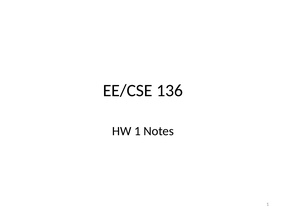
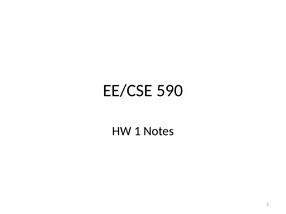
136: 136 -> 590 (170, 91)
